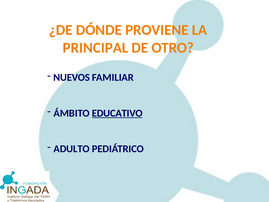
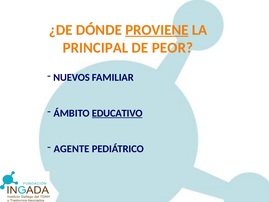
PROVIENE underline: none -> present (157, 30)
OTRO: OTRO -> PEOR (172, 48)
ADULTO: ADULTO -> AGENTE (72, 149)
